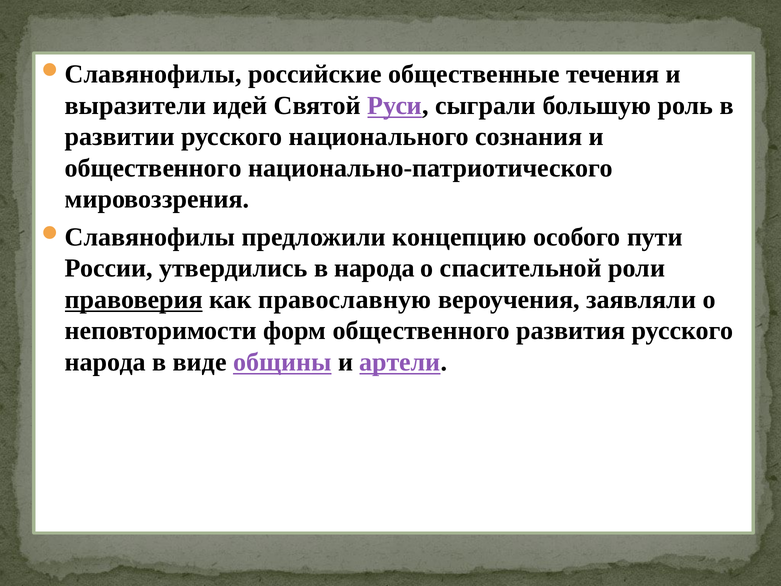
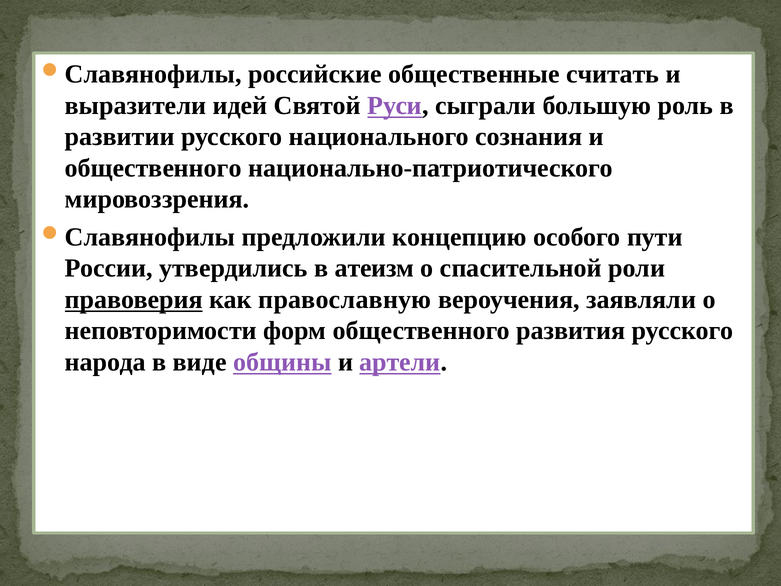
течения: течения -> считать (613, 74)
в народа: народа -> атеизм (374, 268)
